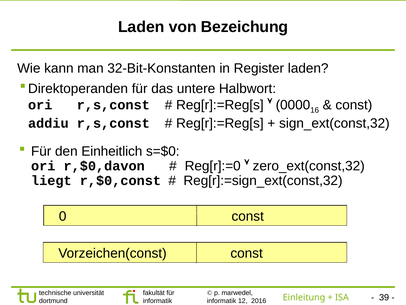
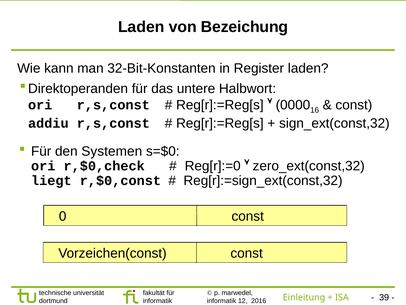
Einheitlich: Einheitlich -> Systemen (112, 151)
r,$0,davon: r,$0,davon -> r,$0,check (104, 166)
